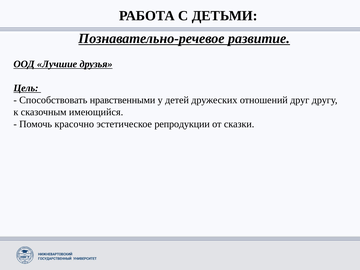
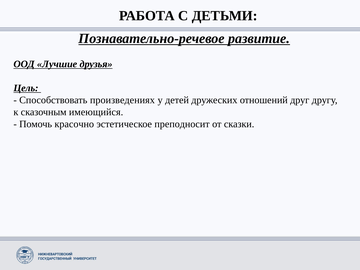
нравственными: нравственными -> произведениях (122, 100)
репродукции: репродукции -> преподносит (182, 124)
